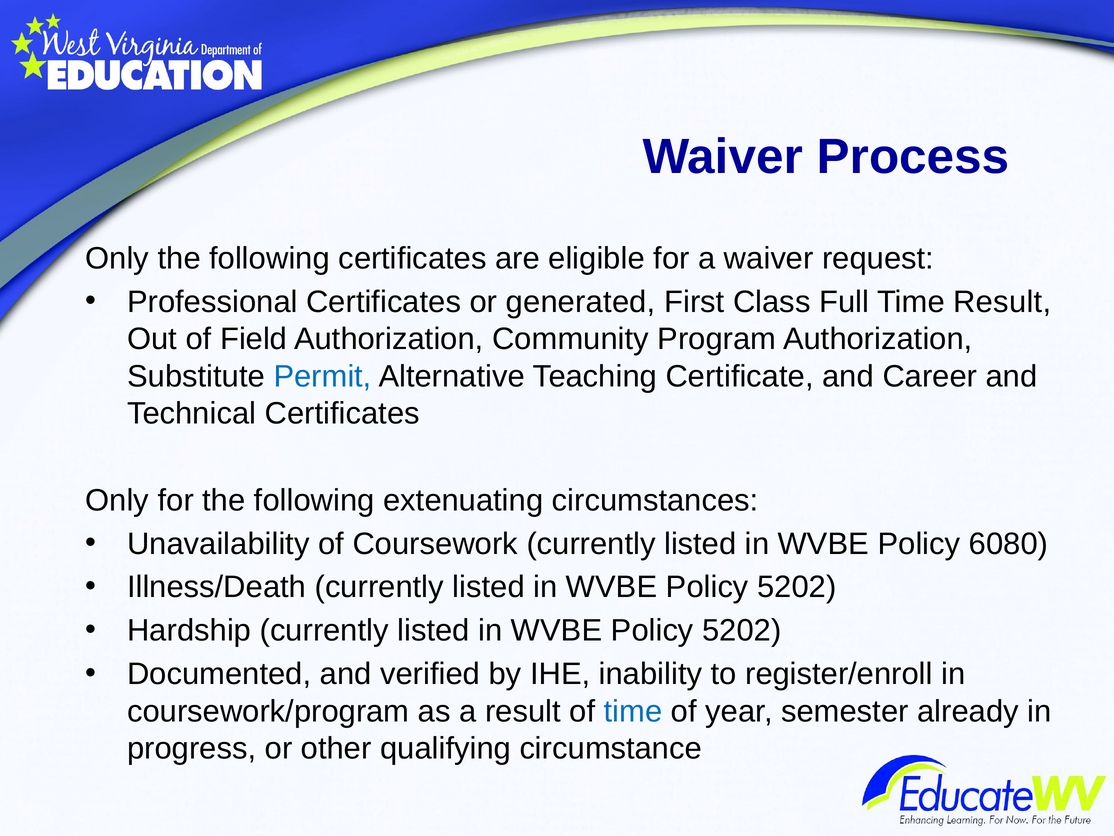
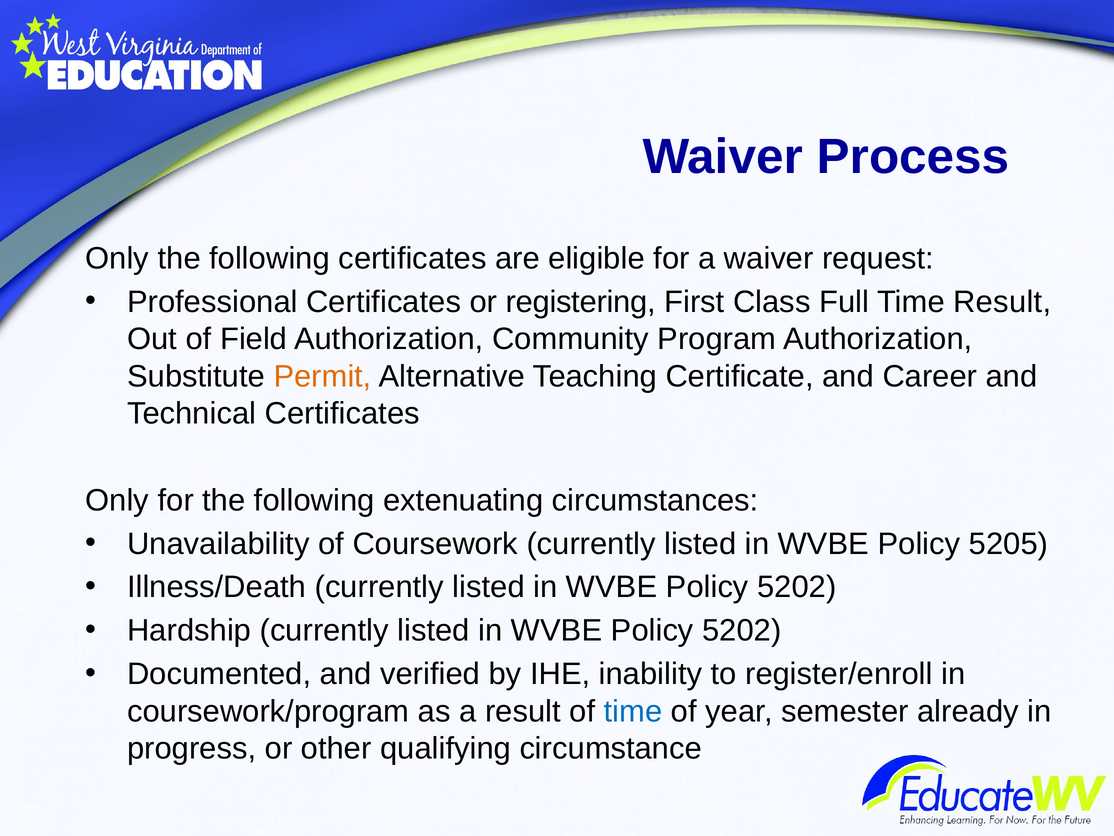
generated: generated -> registering (581, 302)
Permit colour: blue -> orange (323, 376)
6080: 6080 -> 5205 (1009, 544)
